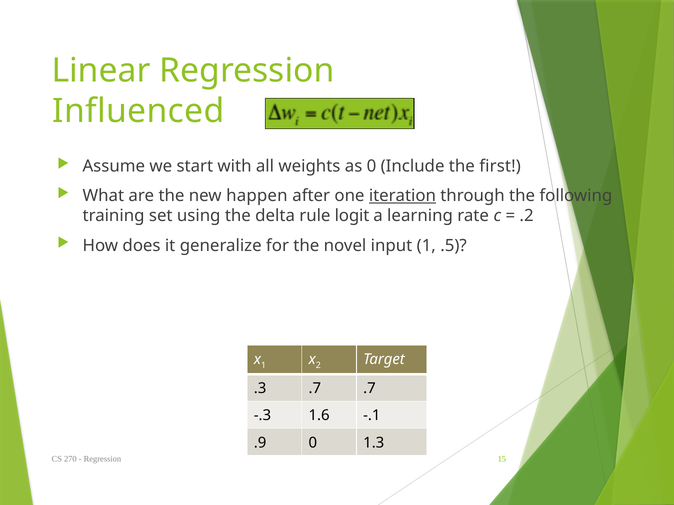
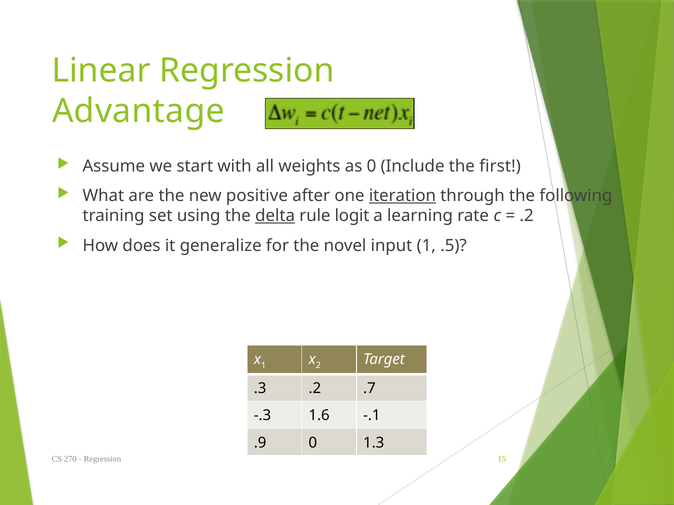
Influenced: Influenced -> Advantage (138, 111)
happen: happen -> positive (257, 196)
delta underline: none -> present (275, 216)
.3 .7: .7 -> .2 (315, 389)
